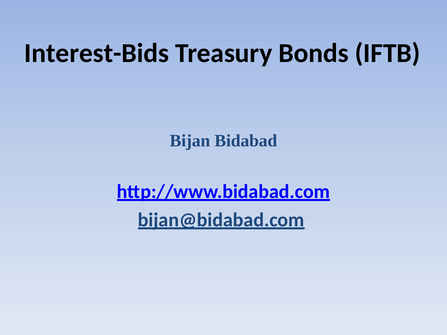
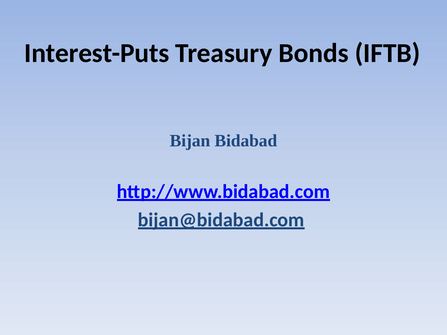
Interest-Bids: Interest-Bids -> Interest-Puts (97, 53)
